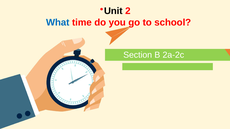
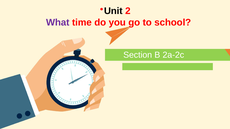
What colour: blue -> purple (58, 22)
